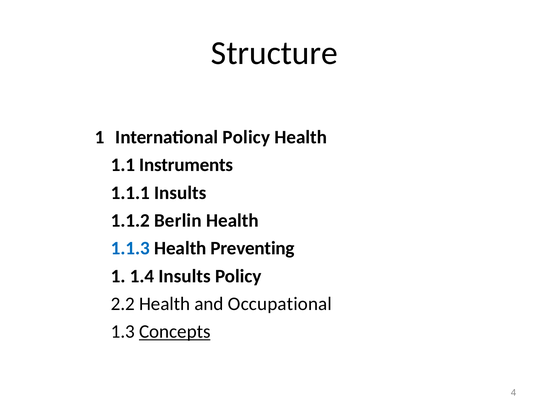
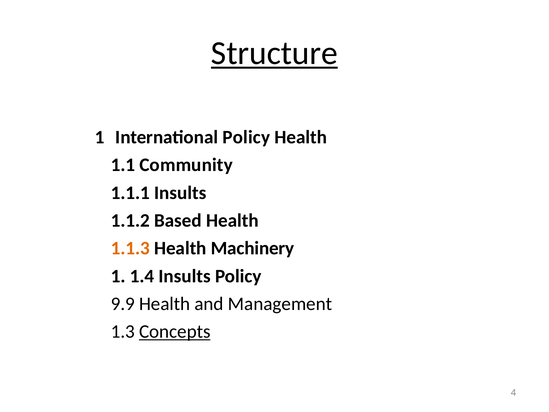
Structure underline: none -> present (274, 53)
Instruments: Instruments -> Community (186, 165)
Berlin: Berlin -> Based (178, 220)
1.1.3 colour: blue -> orange (130, 248)
Preventing: Preventing -> Machinery (252, 248)
2.2: 2.2 -> 9.9 (123, 304)
Occupational: Occupational -> Management (280, 304)
